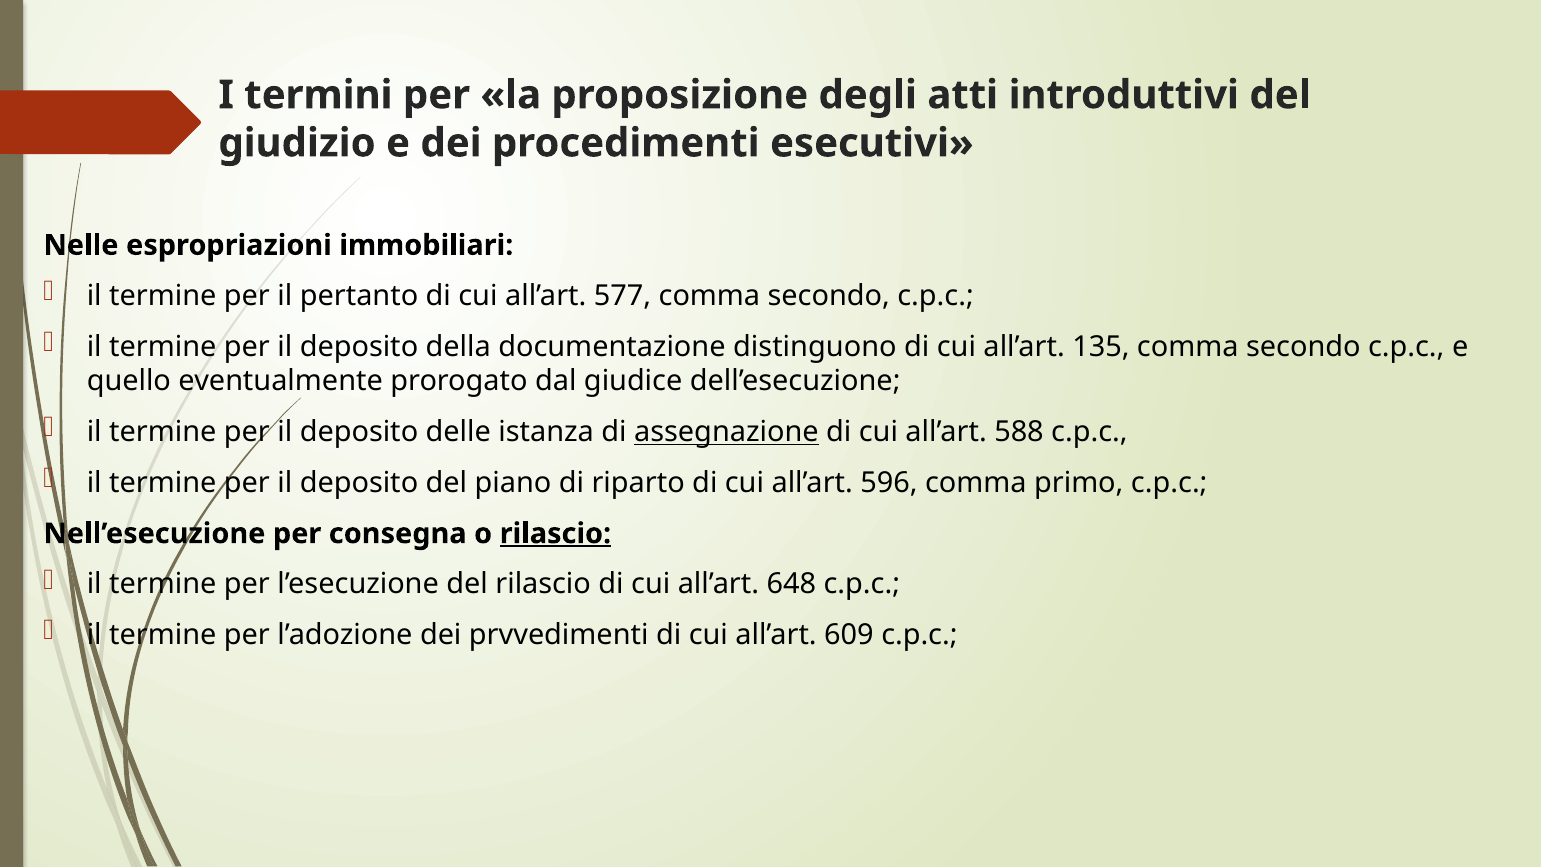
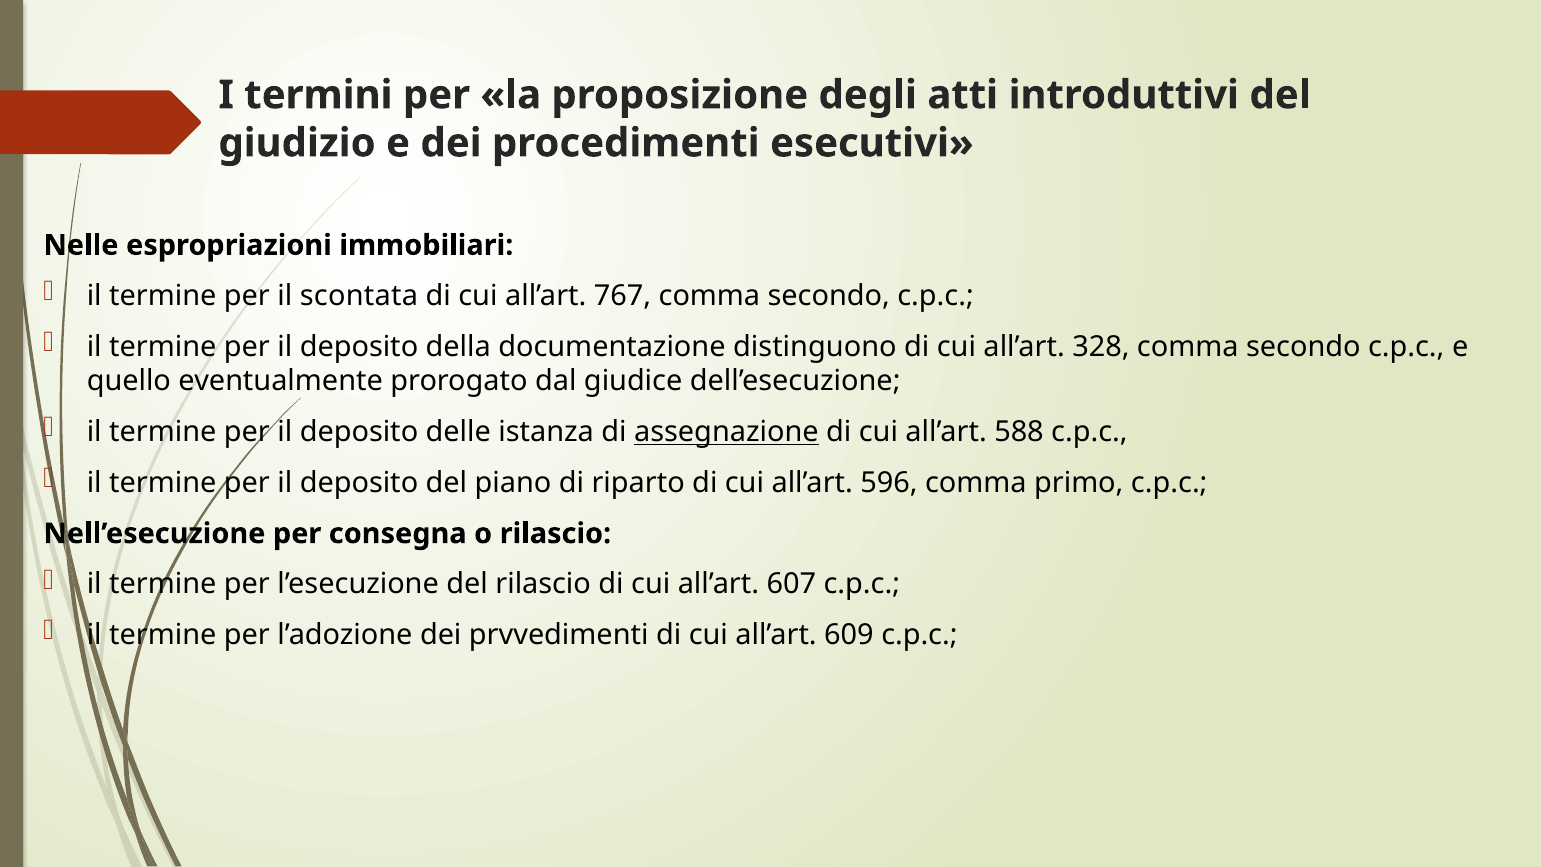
pertanto: pertanto -> scontata (359, 296)
577: 577 -> 767 (622, 296)
135: 135 -> 328 (1101, 347)
rilascio underline: present -> none (555, 534)
648: 648 -> 607 (791, 584)
